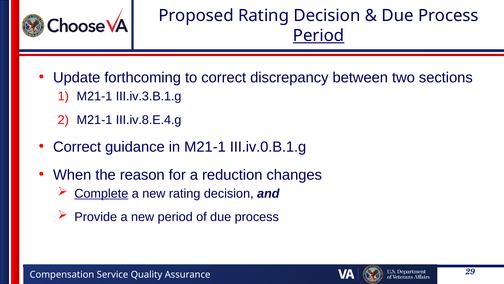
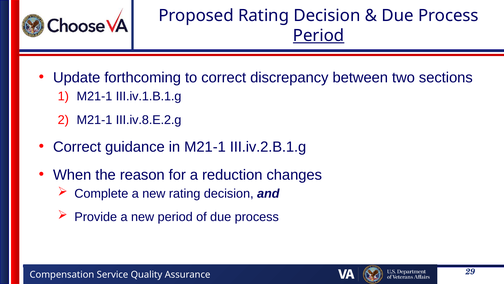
III.iv.3.B.1.g: III.iv.3.B.1.g -> III.iv.1.B.1.g (149, 96)
III.iv.8.E.4.g: III.iv.8.E.4.g -> III.iv.8.E.2.g (149, 120)
III.iv.0.B.1.g: III.iv.0.B.1.g -> III.iv.2.B.1.g (268, 147)
Complete underline: present -> none (101, 193)
